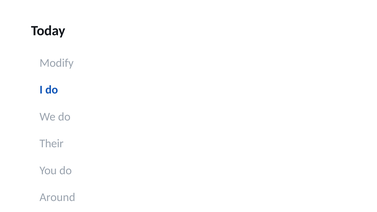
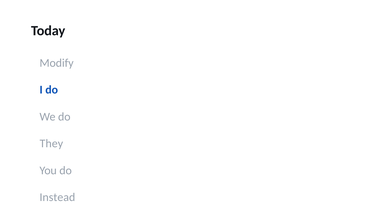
Their: Their -> They (51, 144)
Around: Around -> Instead (57, 197)
